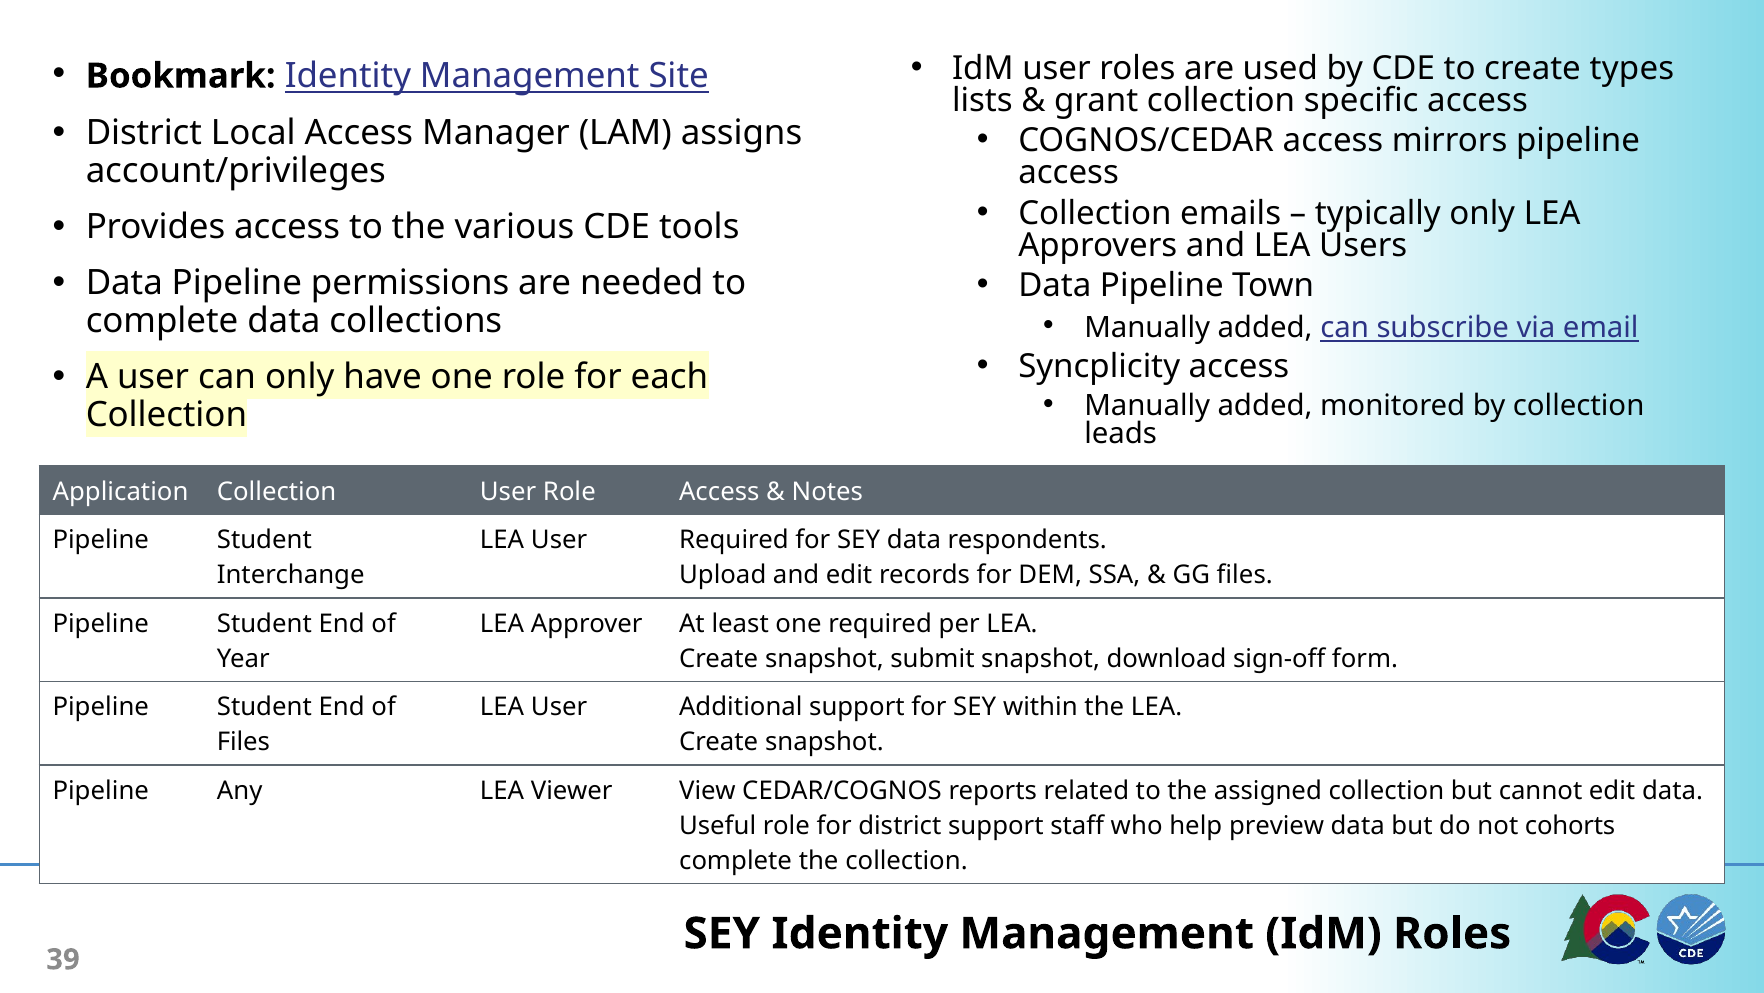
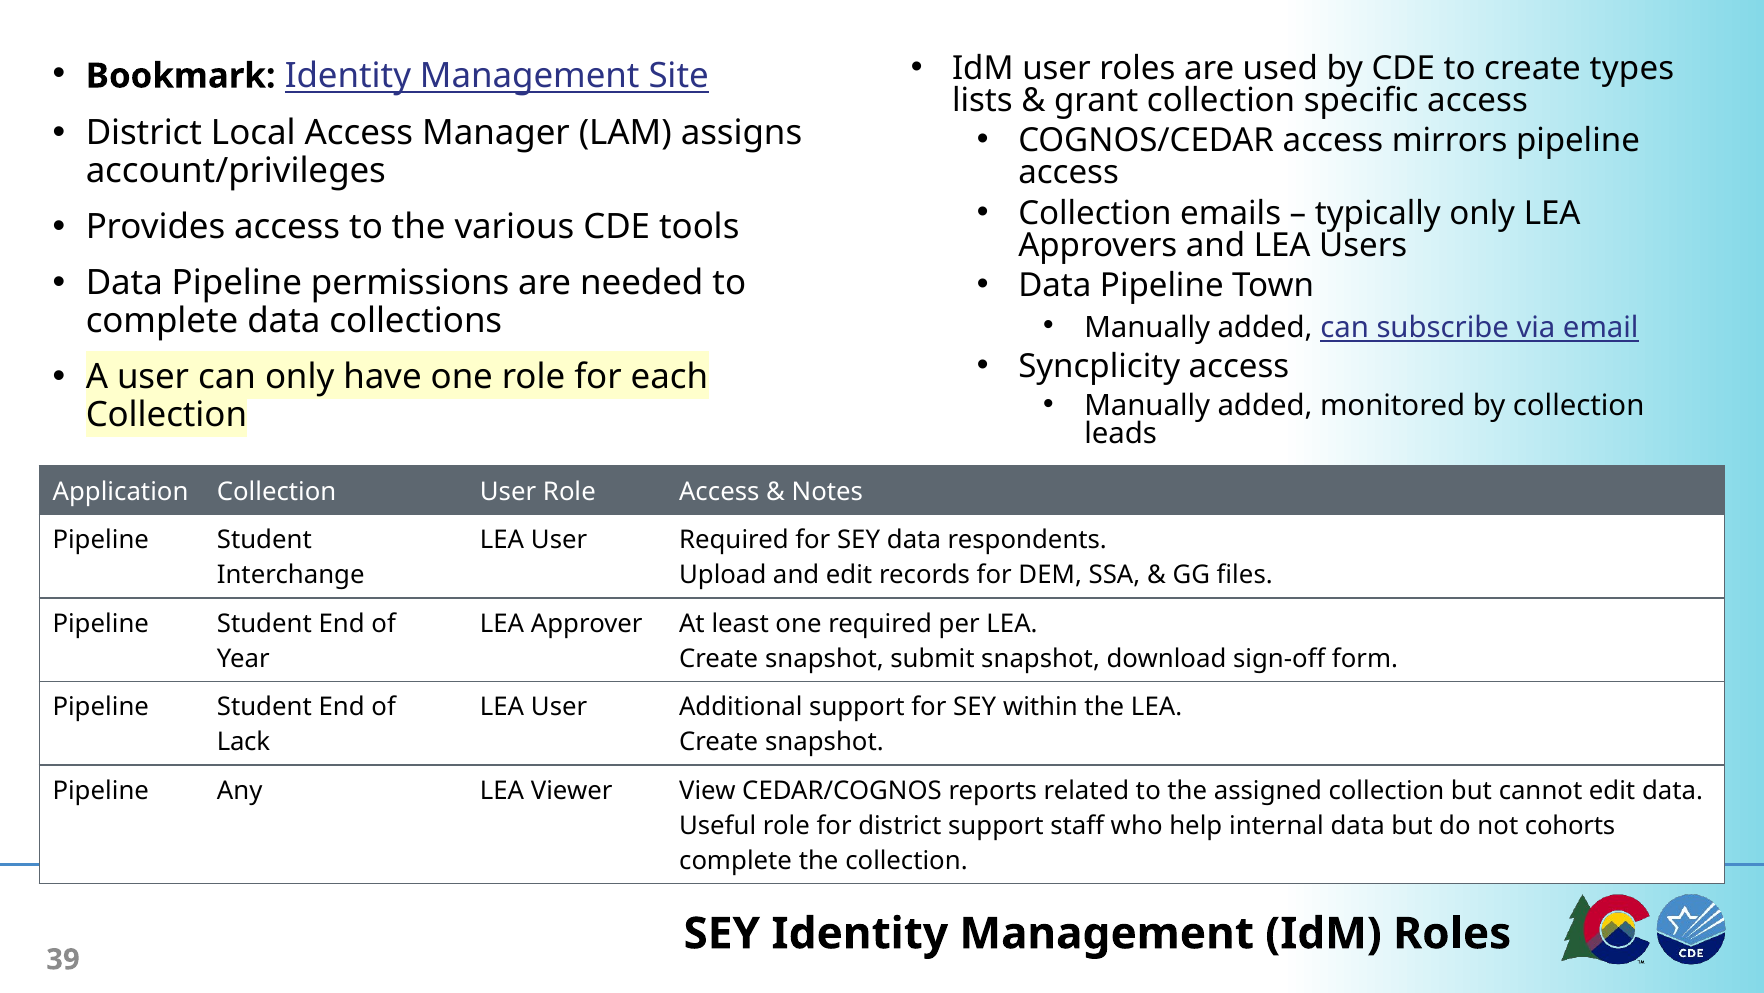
Files: Files -> Lack (243, 742)
preview: preview -> internal (1276, 825)
